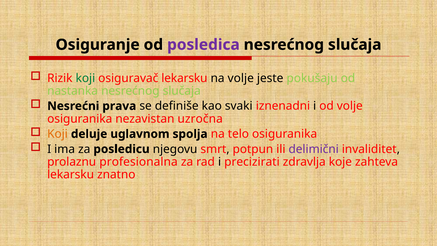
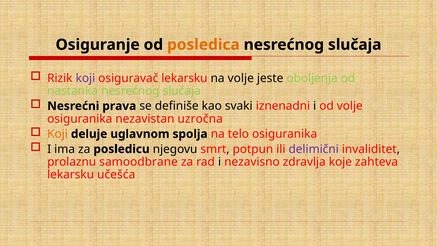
posledica colour: purple -> orange (203, 45)
koji colour: green -> purple (85, 78)
pokušaju: pokušaju -> oboljenja (312, 78)
profesionalna: profesionalna -> samoodbrane (139, 162)
precizirati: precizirati -> nezavisno (252, 162)
znatno: znatno -> učešća (116, 175)
